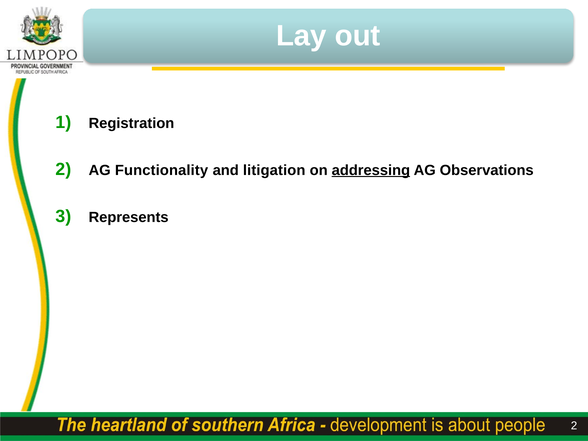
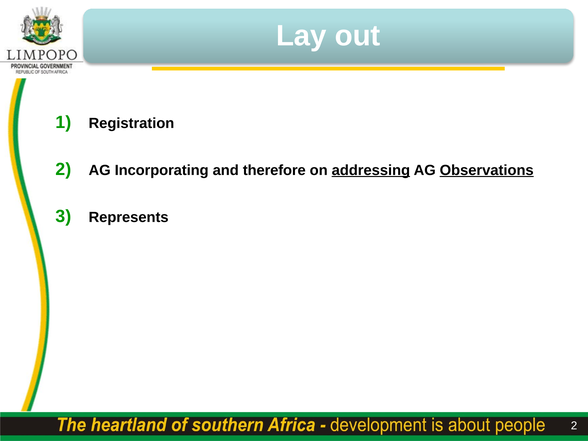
Functionality: Functionality -> Incorporating (162, 170)
litigation: litigation -> therefore (274, 170)
Observations underline: none -> present (487, 170)
